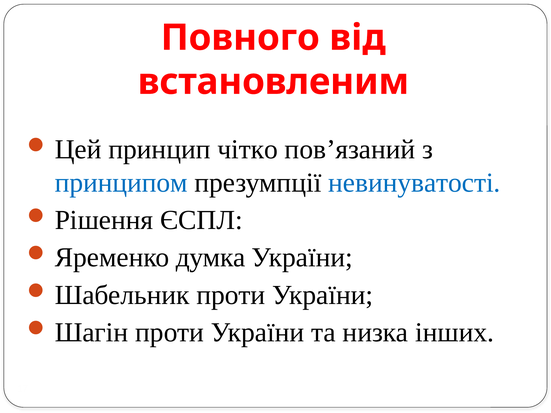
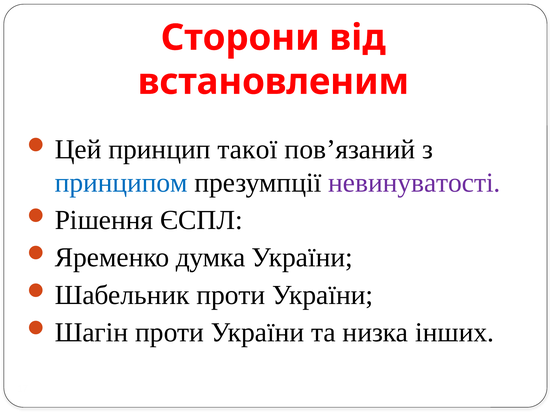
Повного: Повного -> Сторони (240, 38)
чітко: чітко -> такої (247, 150)
невинуватості colour: blue -> purple (414, 183)
